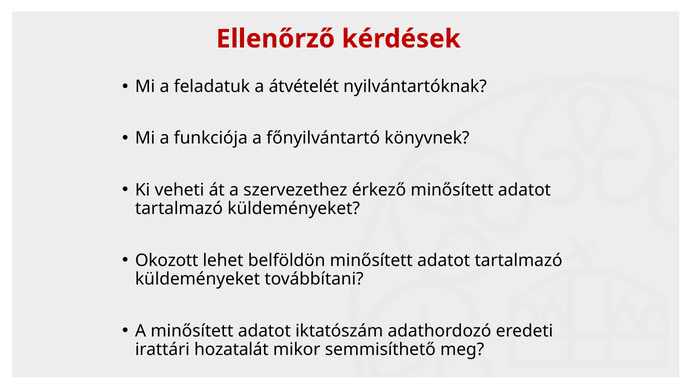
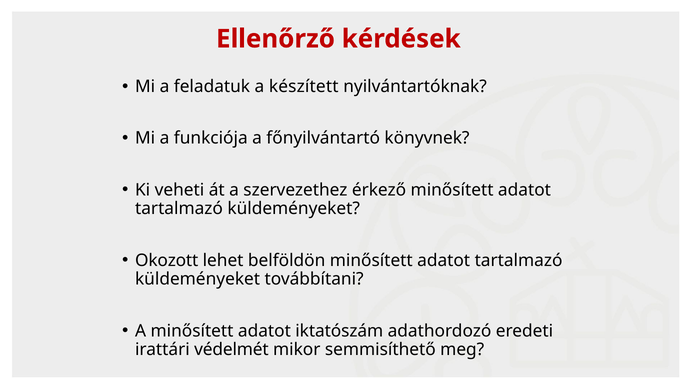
átvételét: átvételét -> készített (304, 86)
hozatalát: hozatalát -> védelmét (231, 349)
